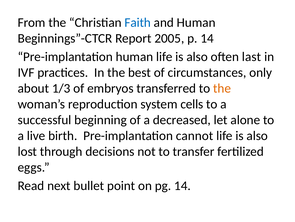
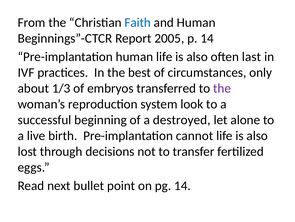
the colour: orange -> purple (222, 88)
cells: cells -> look (192, 104)
decreased: decreased -> destroyed (182, 120)
